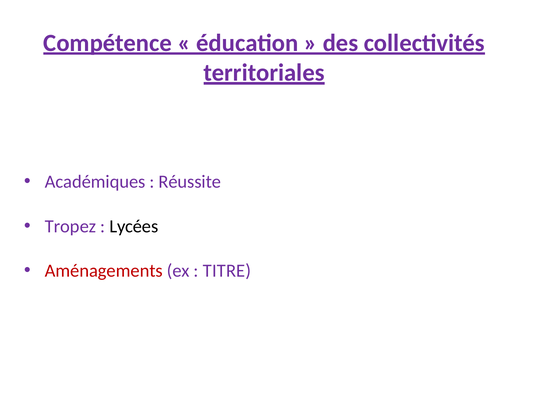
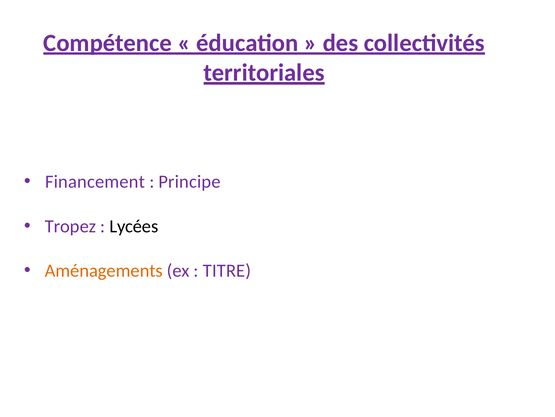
Académiques: Académiques -> Financement (95, 182)
Réussite: Réussite -> Principe (190, 182)
Aménagements colour: red -> orange (104, 270)
